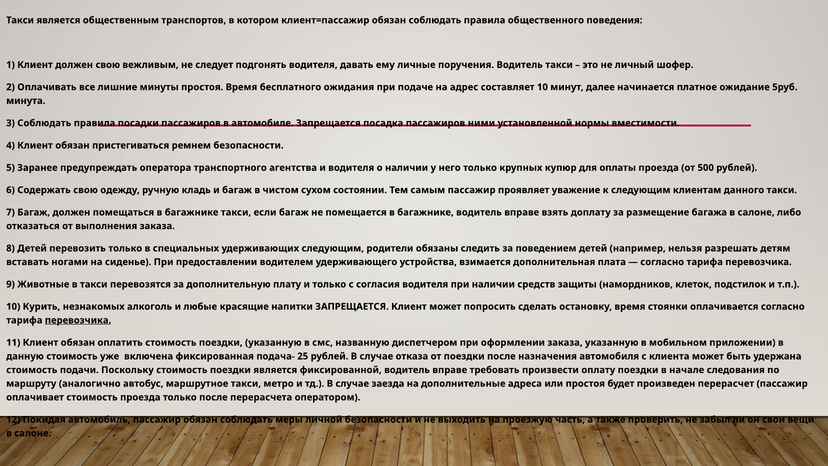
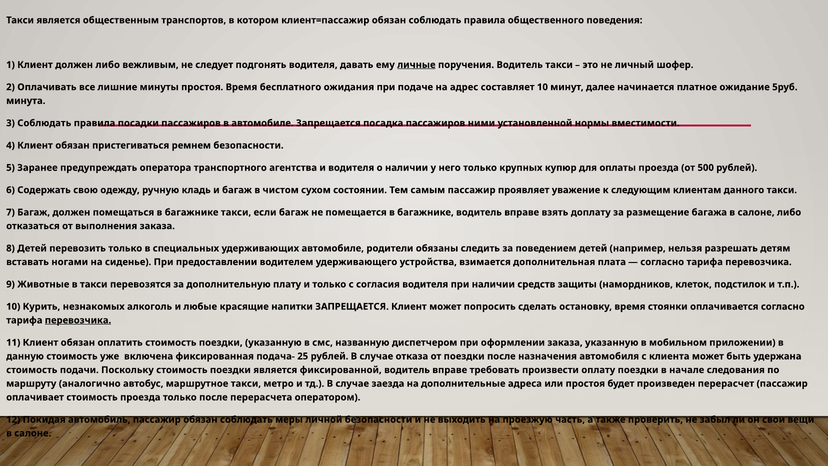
должен свою: свою -> либо (108, 65)
личные underline: none -> present (416, 65)
удерживающих следующим: следующим -> автомобиле (333, 248)
